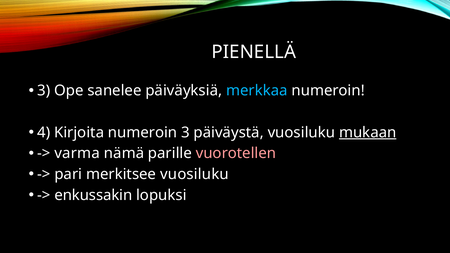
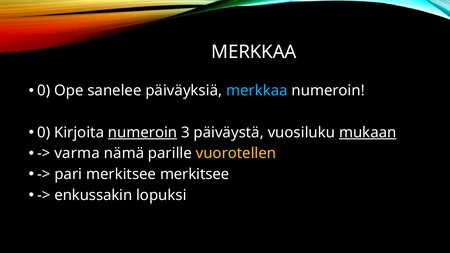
PIENELLÄ: PIENELLÄ -> MERKKAA (254, 52)
3: 3 -> 0 (44, 91)
4: 4 -> 0 (44, 133)
numeroin underline: none -> present (143, 133)
vuorotellen colour: pink -> yellow (236, 153)
merkitsee vuosiluku: vuosiluku -> merkitsee (195, 174)
